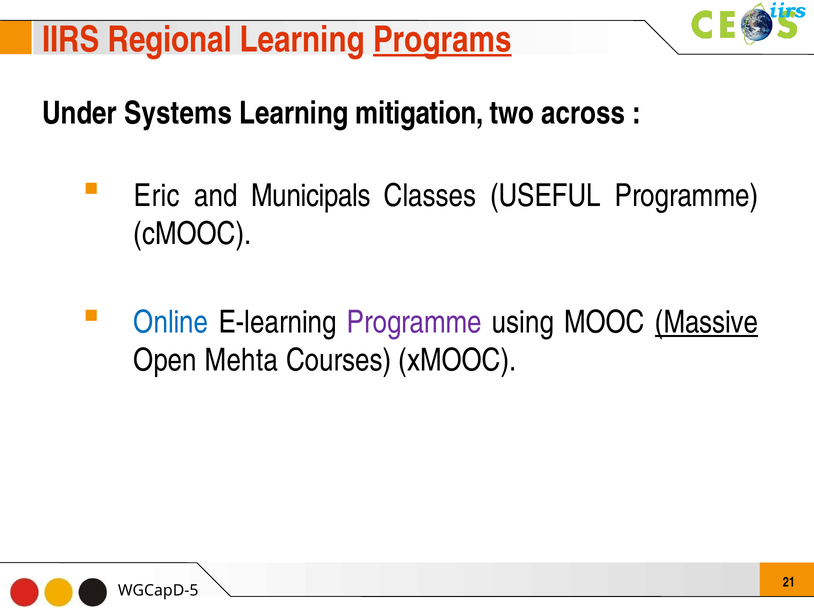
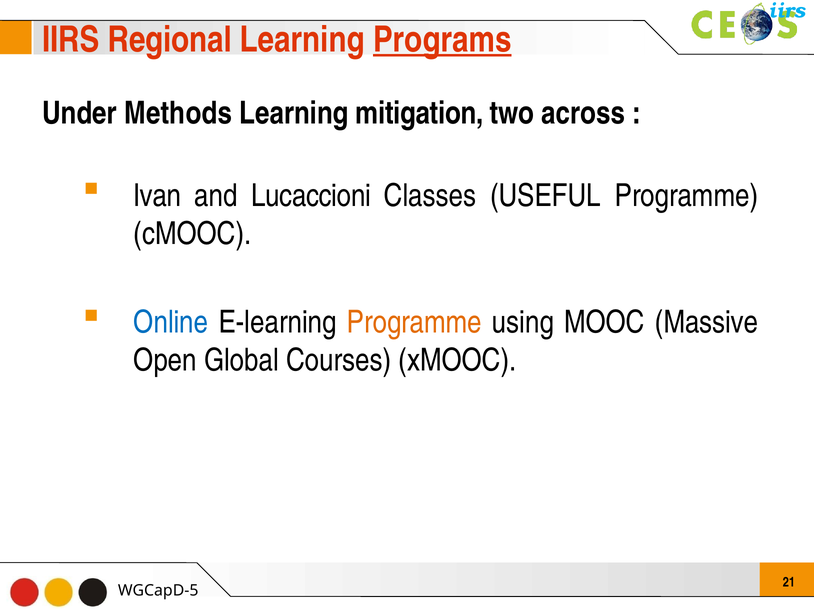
Systems: Systems -> Methods (178, 113)
Eric: Eric -> Ivan (157, 196)
Municipals: Municipals -> Lucaccioni (311, 196)
Programme colour: purple -> orange (414, 323)
Massive underline: present -> none (707, 323)
Mehta: Mehta -> Global (242, 361)
